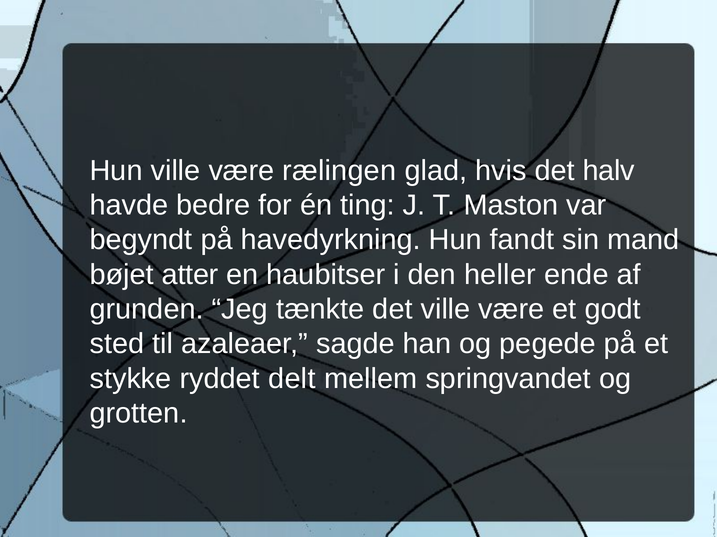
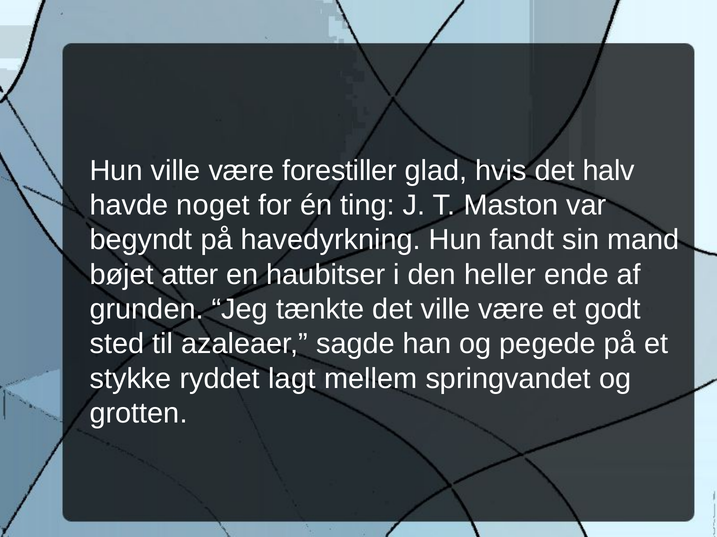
rælingen: rælingen -> forestiller (340, 171)
bedre: bedre -> noget (213, 205)
delt: delt -> lagt (292, 379)
